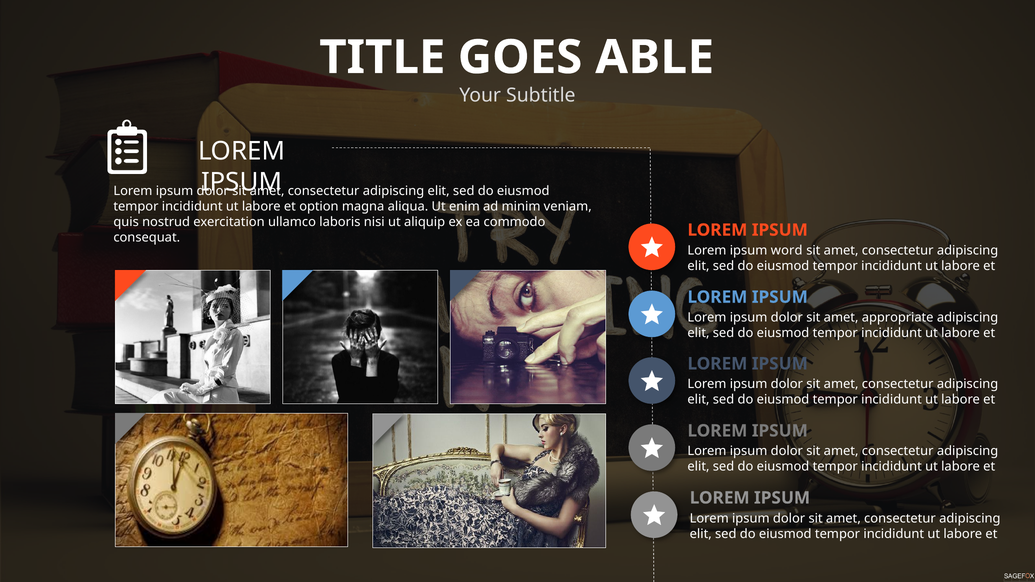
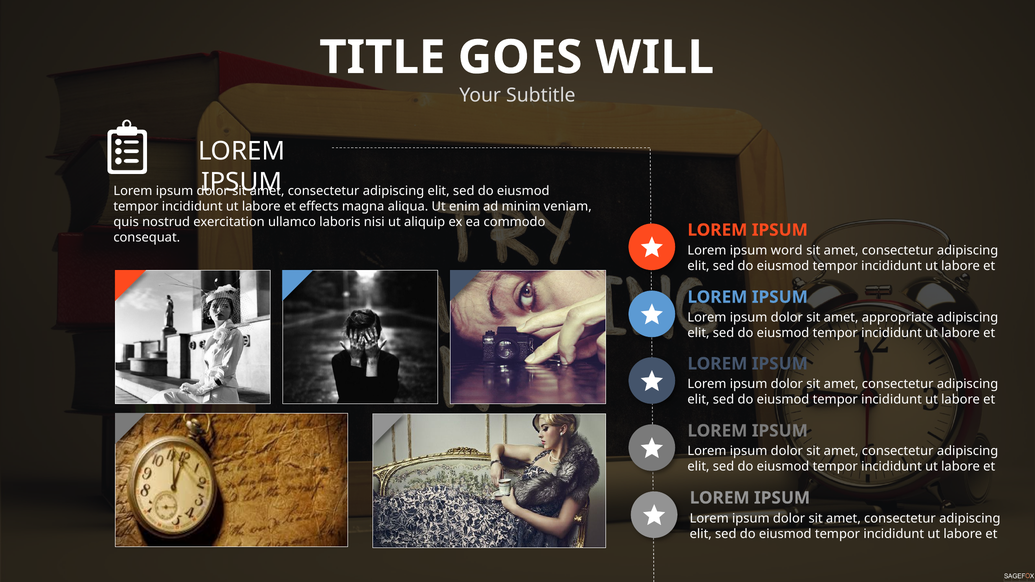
ABLE: ABLE -> WILL (655, 57)
option: option -> effects (319, 206)
